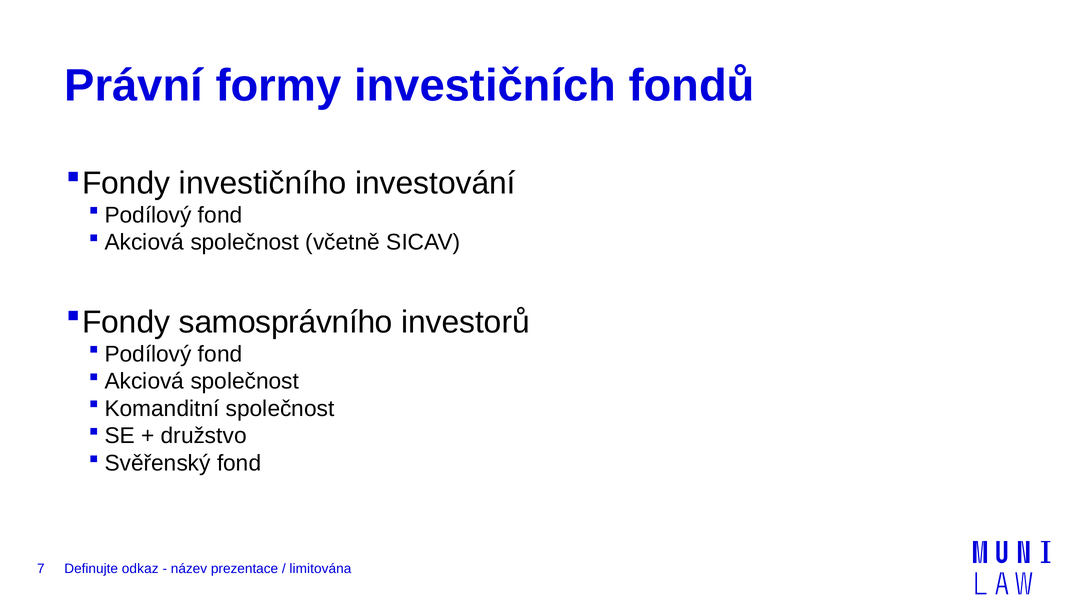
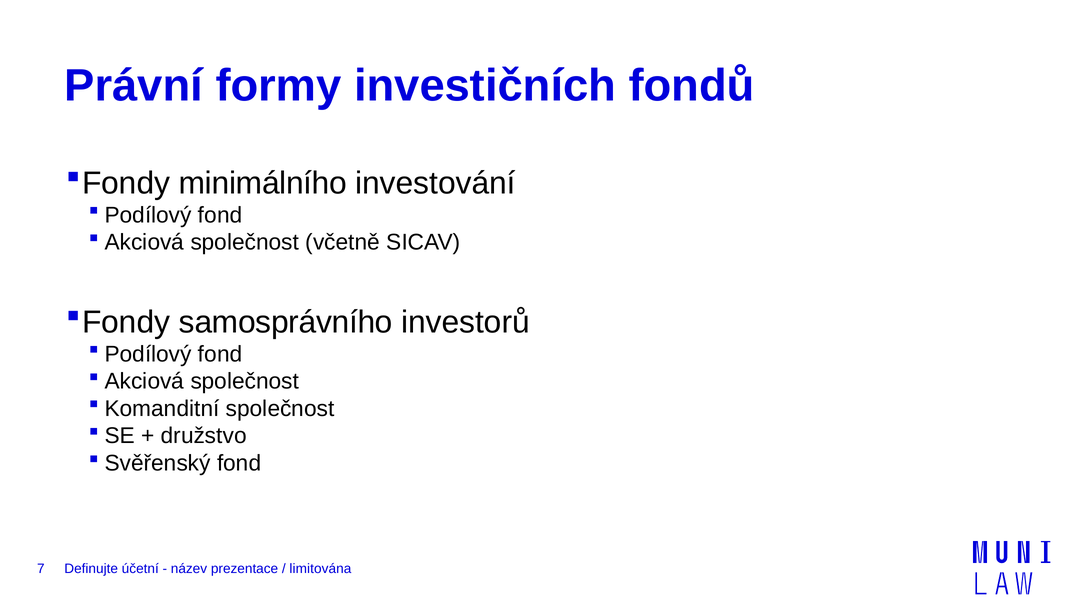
investičního: investičního -> minimálního (263, 183)
odkaz: odkaz -> účetní (140, 569)
